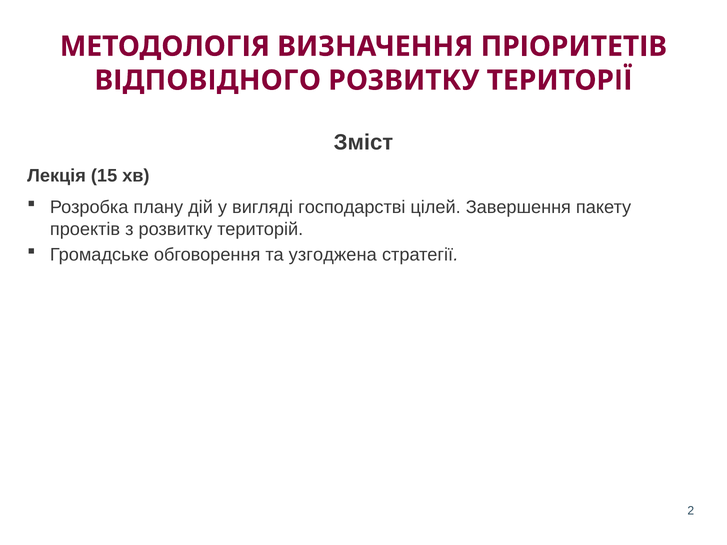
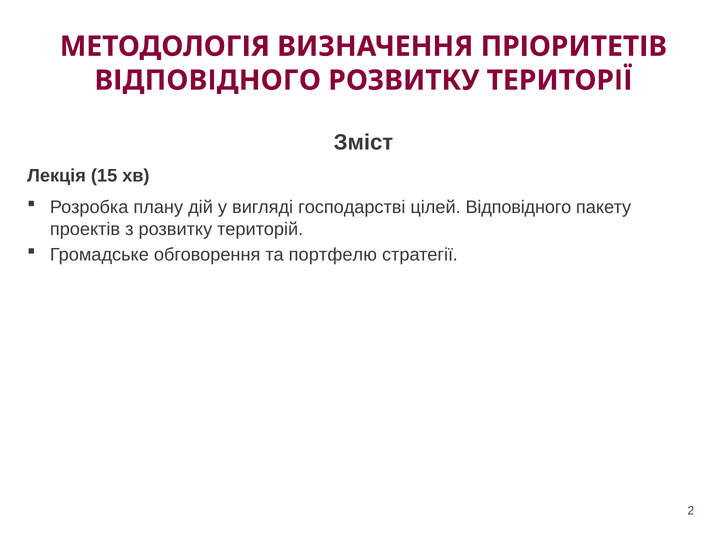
цілей Завершення: Завершення -> Відповідного (518, 207)
узгоджена: узгоджена -> портфелю (333, 255)
